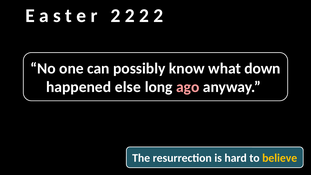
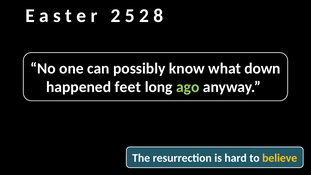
r 2 2: 2 -> 5 (130, 16)
2: 2 -> 8 (158, 16)
else: else -> feet (128, 87)
ago colour: pink -> light green (188, 87)
